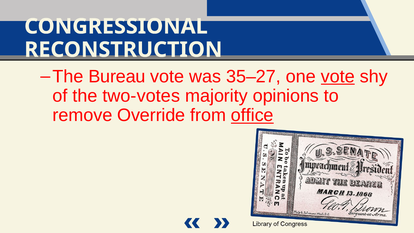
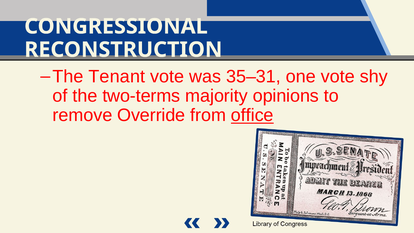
Bureau: Bureau -> Tenant (117, 76)
35–27: 35–27 -> 35–31 (253, 76)
vote underline: present -> none (338, 76)
two-votes: two-votes -> two-terms (141, 96)
